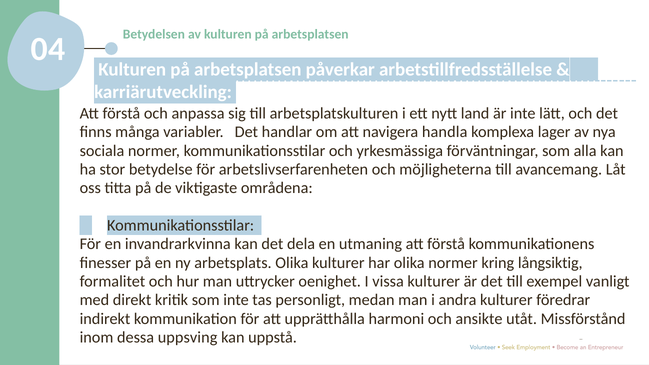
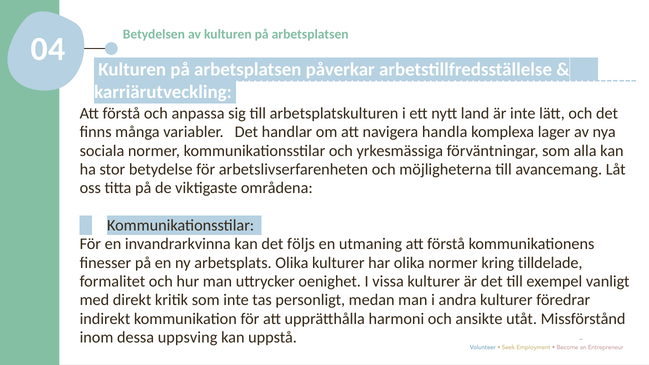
dela: dela -> följs (301, 244)
långsiktig: långsiktig -> tilldelade (550, 263)
